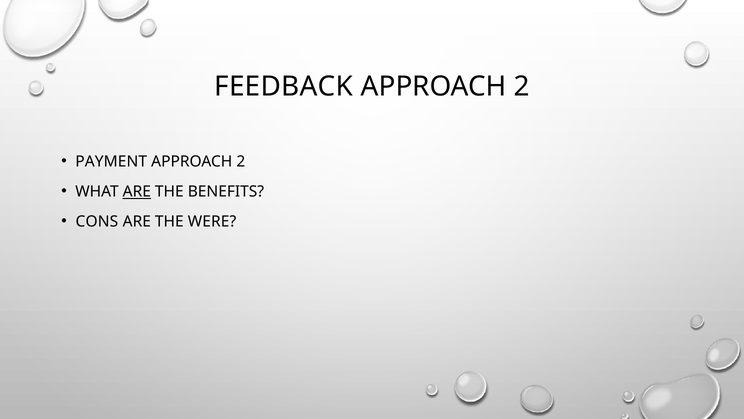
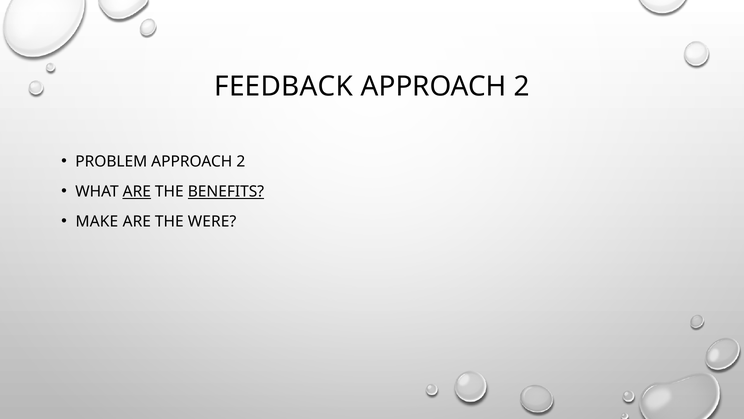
PAYMENT: PAYMENT -> PROBLEM (111, 161)
BENEFITS underline: none -> present (226, 191)
CONS: CONS -> MAKE (97, 221)
